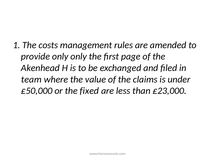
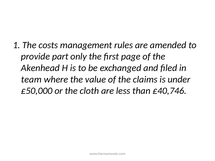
provide only: only -> part (60, 57)
fixed: fixed -> cloth (89, 91)
£23,000: £23,000 -> £40,746 (170, 91)
